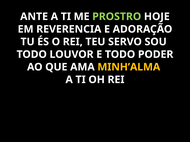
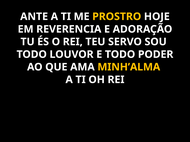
PROSTRO colour: light green -> yellow (117, 17)
